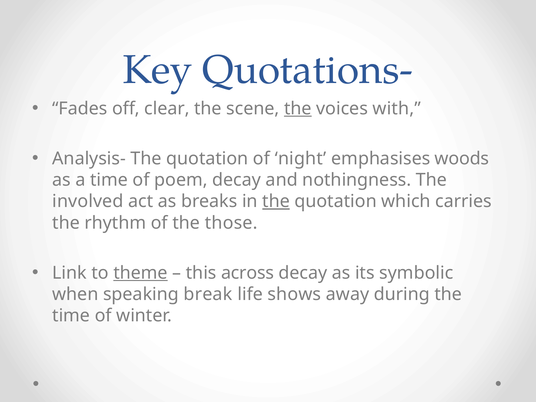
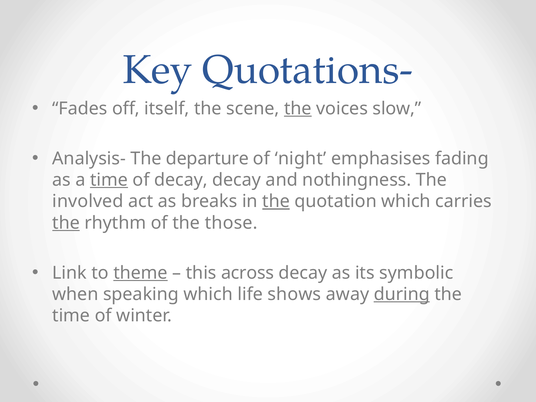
clear: clear -> itself (167, 108)
with: with -> slow (397, 108)
Analysis- The quotation: quotation -> departure (207, 158)
woods: woods -> fading (462, 158)
time underline: none -> present (109, 180)
of poem: poem -> decay (181, 180)
the underline: none -> present (66, 223)
speaking break: break -> which (208, 294)
during underline: none -> present (402, 294)
